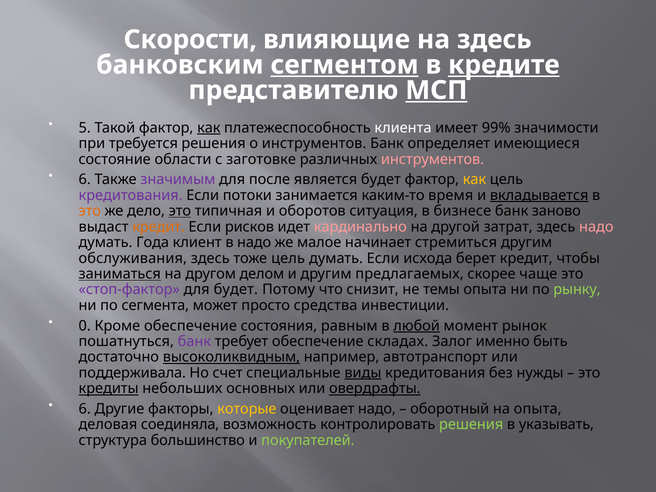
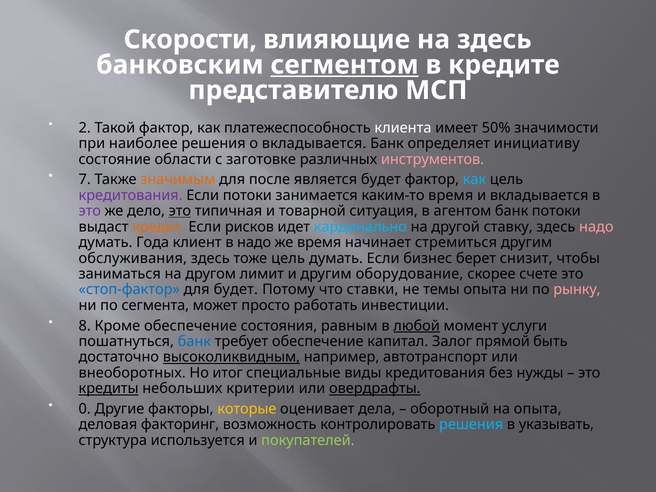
кредите underline: present -> none (504, 65)
МСП underline: present -> none (436, 90)
5: 5 -> 2 (85, 128)
как underline: present -> none (209, 128)
99%: 99% -> 50% (496, 128)
требуется: требуется -> наиболее (143, 144)
о инструментов: инструментов -> вкладывается (314, 144)
имеющиеся: имеющиеся -> инициативу (537, 144)
6: 6 -> 7 (85, 180)
значимым colour: purple -> orange (178, 180)
как colour: yellow -> light blue (475, 180)
вкладывается underline: present -> none (539, 195)
это colour: orange -> purple (90, 211)
оборотов: оборотов -> товарной (312, 211)
бизнесе: бизнесе -> агентом (462, 211)
банк заново: заново -> потоки (556, 211)
кардинально colour: pink -> light blue (360, 227)
затрат: затрат -> ставку (508, 227)
же малое: малое -> время (319, 242)
исхода: исхода -> бизнес (428, 258)
берет кредит: кредит -> снизит (526, 258)
заниматься underline: present -> none (120, 274)
делом: делом -> лимит (262, 274)
предлагаемых: предлагаемых -> оборудование (410, 274)
чаще: чаще -> счете (538, 274)
стоп-фактор colour: purple -> blue (129, 290)
снизит: снизит -> ставки (373, 290)
рынку colour: light green -> pink (577, 290)
средства: средства -> работать (326, 305)
0: 0 -> 8 (85, 326)
рынок: рынок -> услуги (524, 326)
банк colour: purple -> blue (194, 341)
складах: складах -> капитал (398, 341)
именно: именно -> прямой (503, 341)
поддерживала: поддерживала -> внеоборотных (132, 373)
счет: счет -> итог (228, 373)
виды underline: present -> none (363, 373)
основных: основных -> критерии (261, 389)
6: 6 -> 0 (85, 409)
оценивает надо: надо -> дела (377, 409)
соединяла: соединяла -> факторинг (180, 425)
решения colour: light green -> light blue (471, 425)
большинство: большинство -> используется (198, 440)
